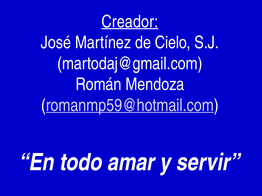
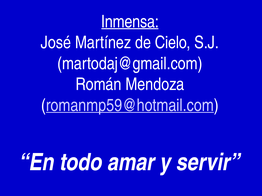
Creador: Creador -> Inmensa (130, 22)
